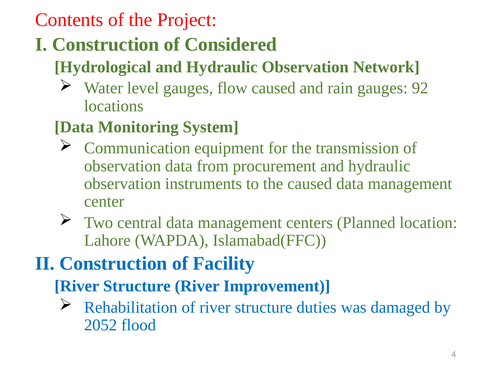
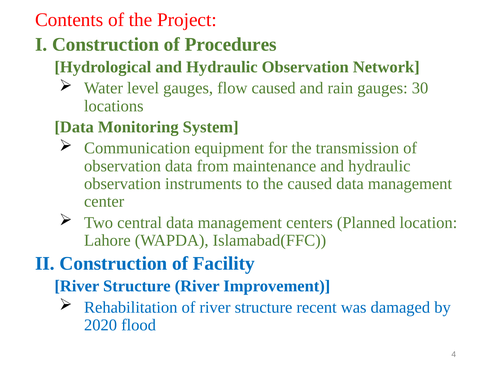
Considered: Considered -> Procedures (231, 44)
92: 92 -> 30 (420, 88)
procurement: procurement -> maintenance (274, 166)
duties: duties -> recent (317, 307)
2052: 2052 -> 2020 (101, 325)
